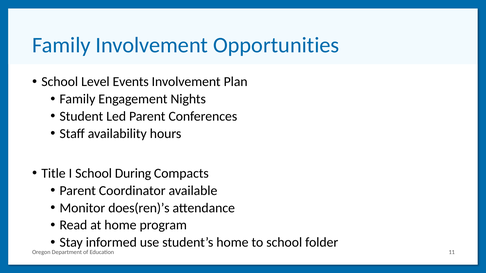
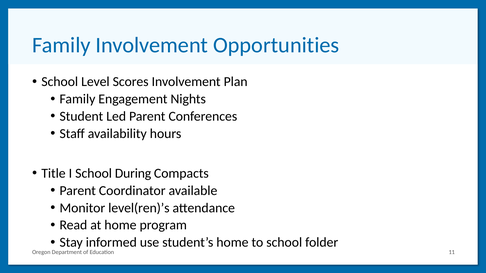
Events: Events -> Scores (131, 82)
does(ren)’s: does(ren)’s -> level(ren)’s (139, 208)
